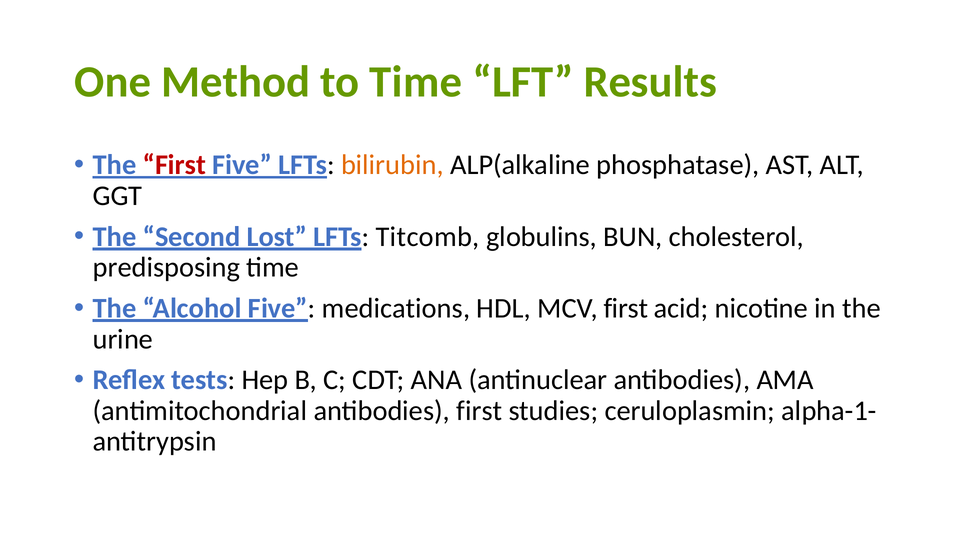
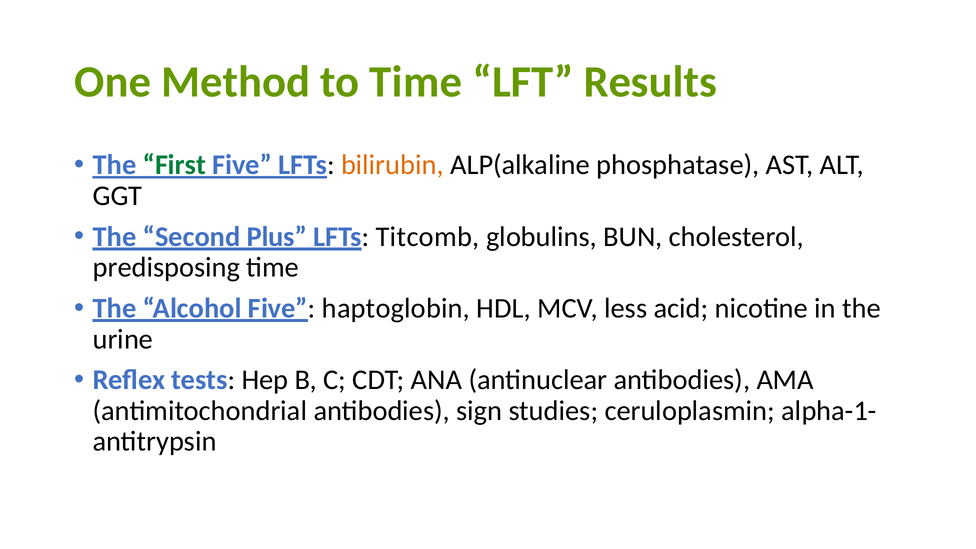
First colour: red -> green (174, 165)
Lost: Lost -> Plus (277, 237)
medications: medications -> haptoglobin (396, 308)
MCV first: first -> less (626, 308)
antibodies first: first -> sign (479, 411)
